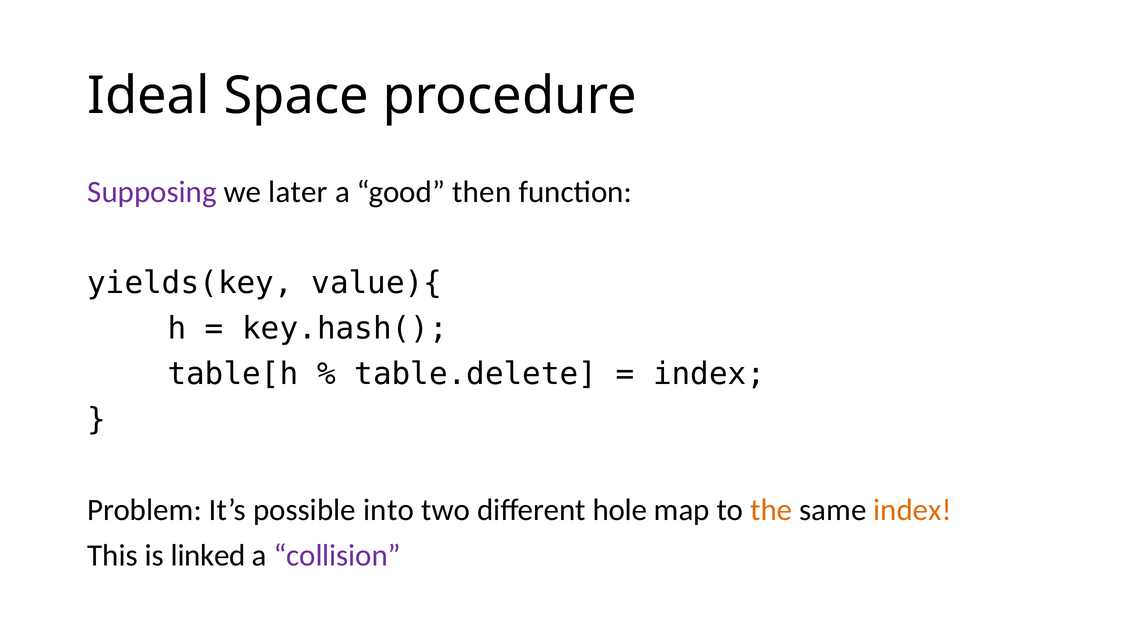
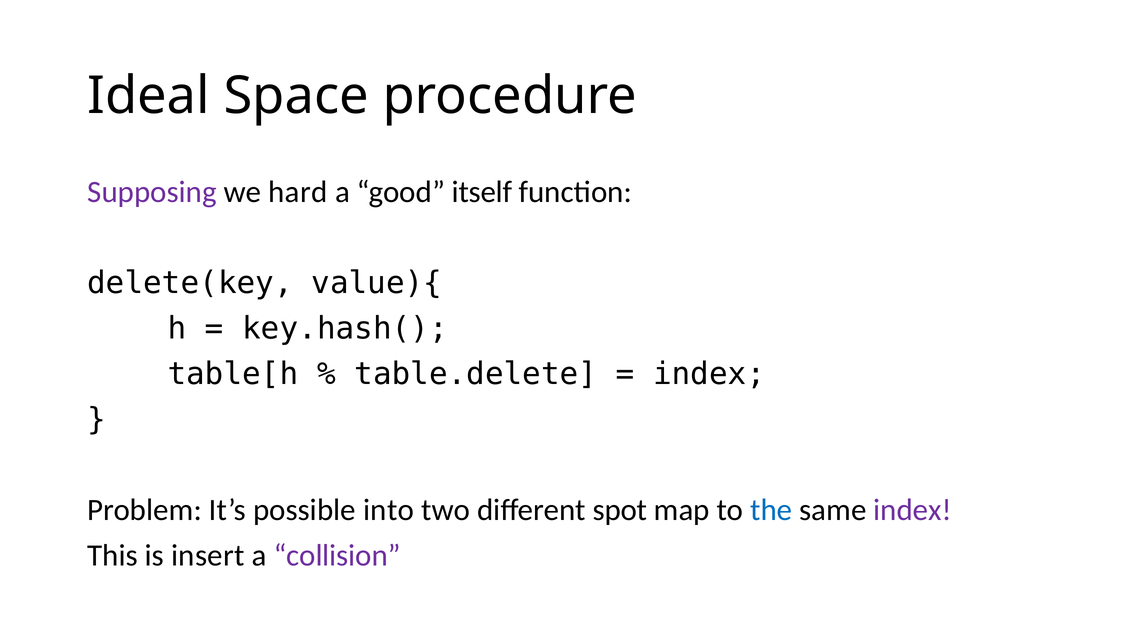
later: later -> hard (298, 192)
then: then -> itself (482, 192)
yields(key: yields(key -> delete(key (190, 283)
hole: hole -> spot (620, 510)
the colour: orange -> blue (771, 510)
index colour: orange -> purple (913, 510)
linked: linked -> insert (208, 556)
